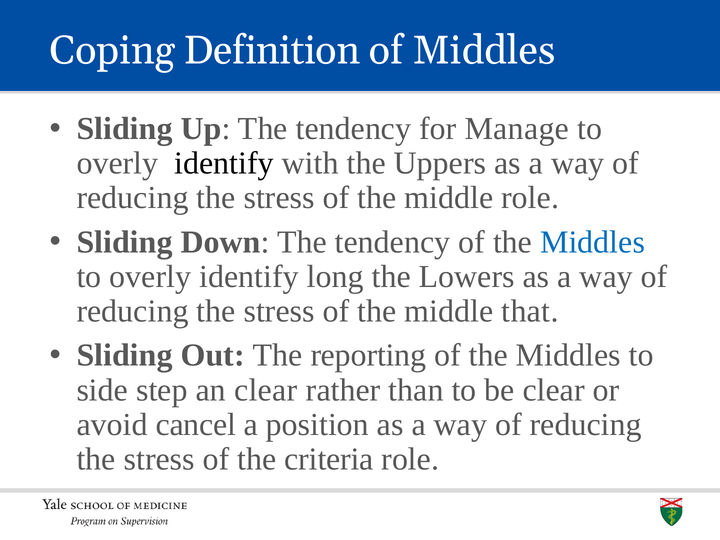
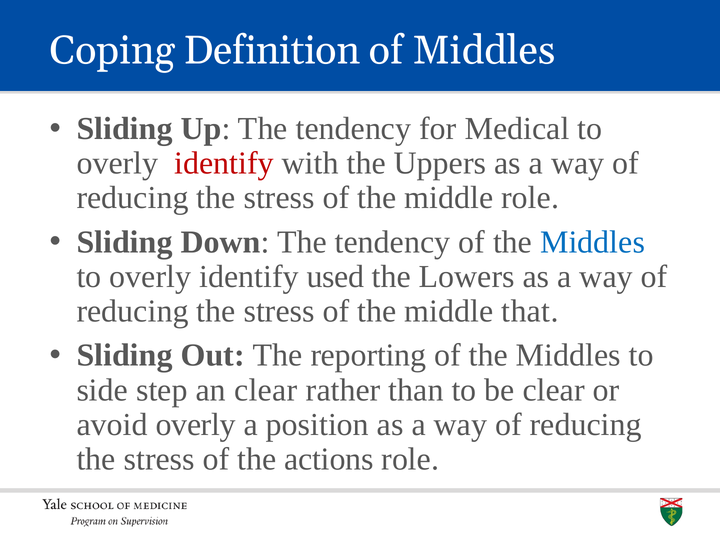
Manage: Manage -> Medical (517, 129)
identify colour: black -> red (224, 163)
long: long -> used (335, 277)
avoid cancel: cancel -> overly (196, 425)
criteria: criteria -> actions (329, 459)
